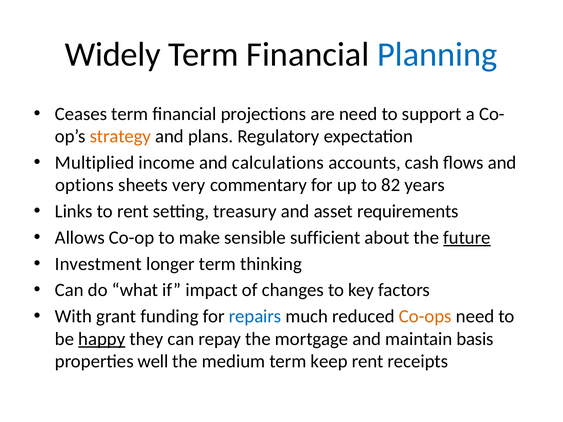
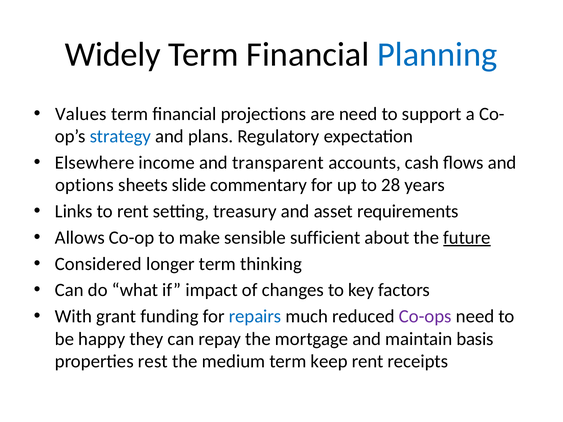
Ceases: Ceases -> Values (81, 114)
strategy colour: orange -> blue (120, 136)
Multiplied: Multiplied -> Elsewhere (95, 163)
calculations: calculations -> transparent (278, 163)
very: very -> slide (189, 185)
82: 82 -> 28 (391, 185)
Investment: Investment -> Considered (98, 264)
Co-ops colour: orange -> purple (425, 317)
happy underline: present -> none (102, 339)
well: well -> rest (153, 362)
